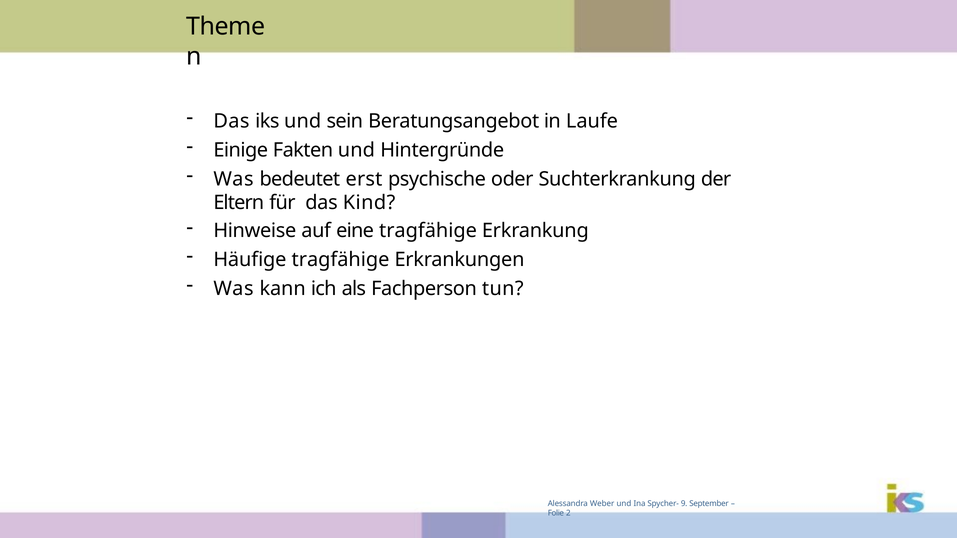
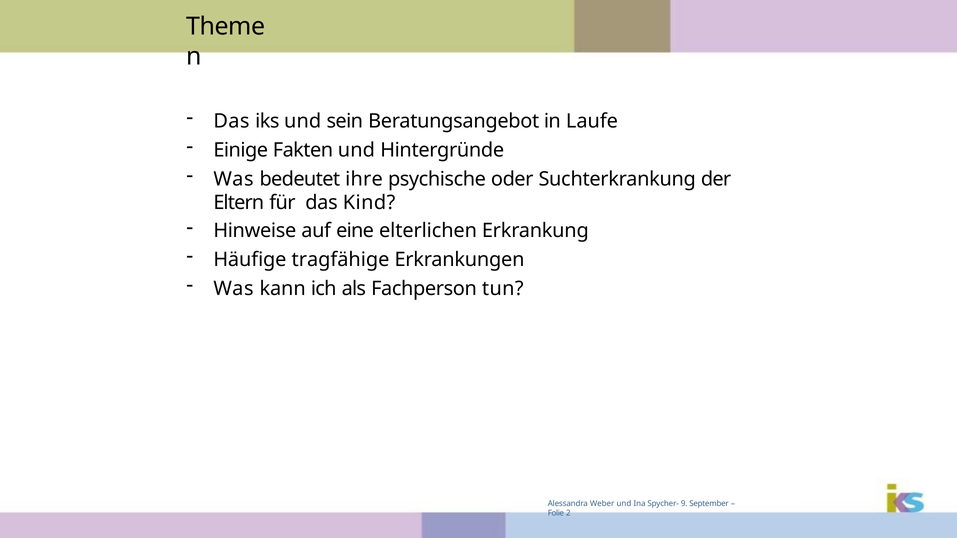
erst: erst -> ihre (364, 179)
eine tragfähige: tragfähige -> elterlichen (428, 231)
